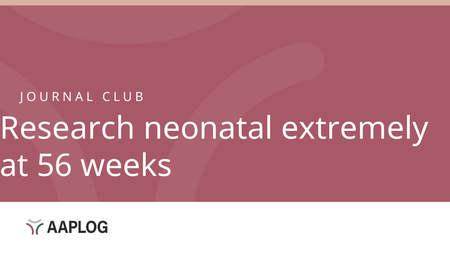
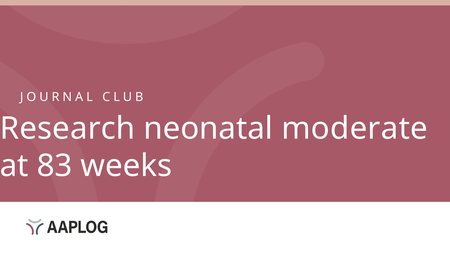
extremely: extremely -> moderate (355, 129)
56: 56 -> 83 (55, 166)
